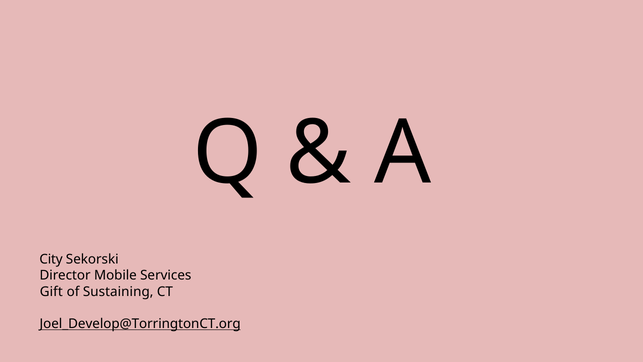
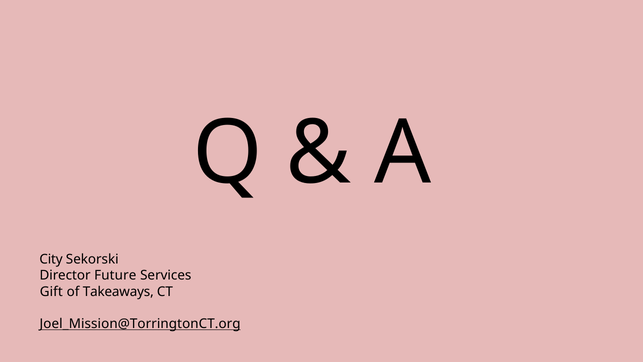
Mobile: Mobile -> Future (115, 275)
Sustaining: Sustaining -> Takeaways (118, 291)
Joel_Develop@TorringtonCT.org: Joel_Develop@TorringtonCT.org -> Joel_Mission@TorringtonCT.org (140, 324)
